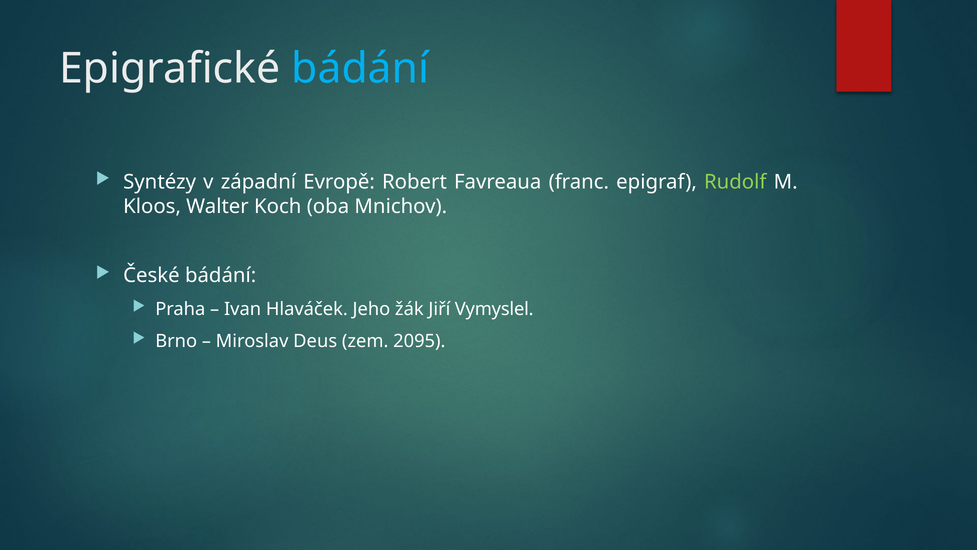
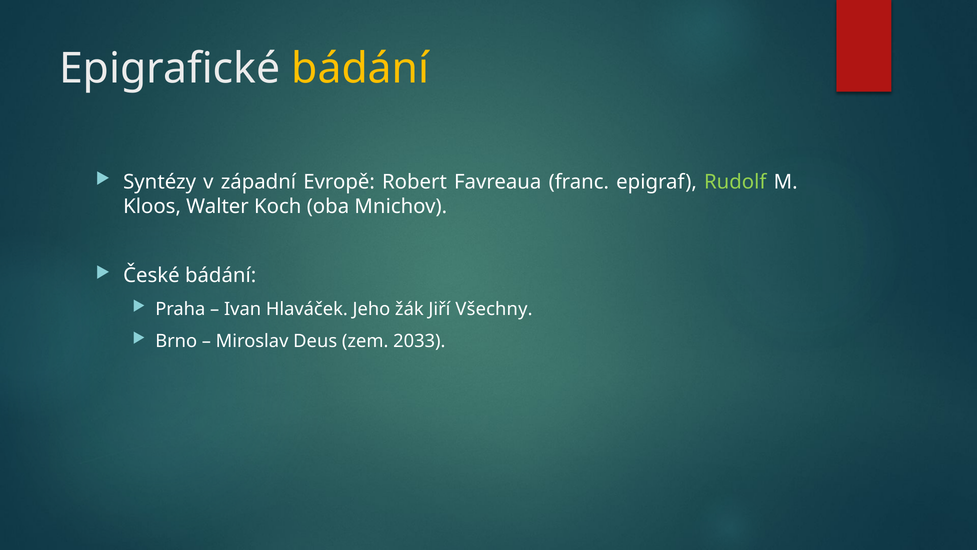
bádání colour: light blue -> yellow (360, 69)
Vymyslel: Vymyslel -> Všechny (494, 309)
2095: 2095 -> 2033 (419, 341)
